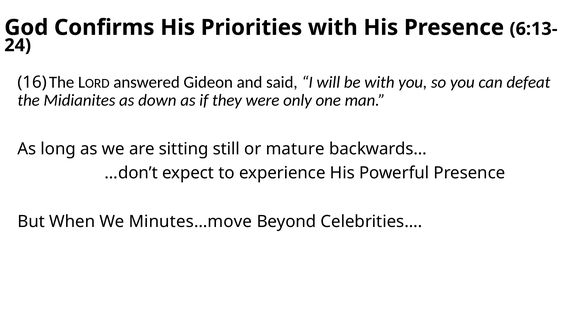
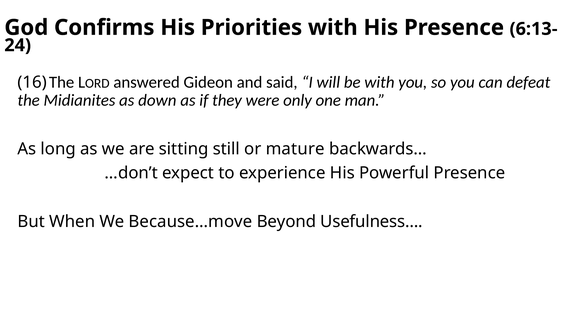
Minutes…move: Minutes…move -> Because…move (190, 221)
Celebrities…: Celebrities… -> Usefulness… (372, 221)
